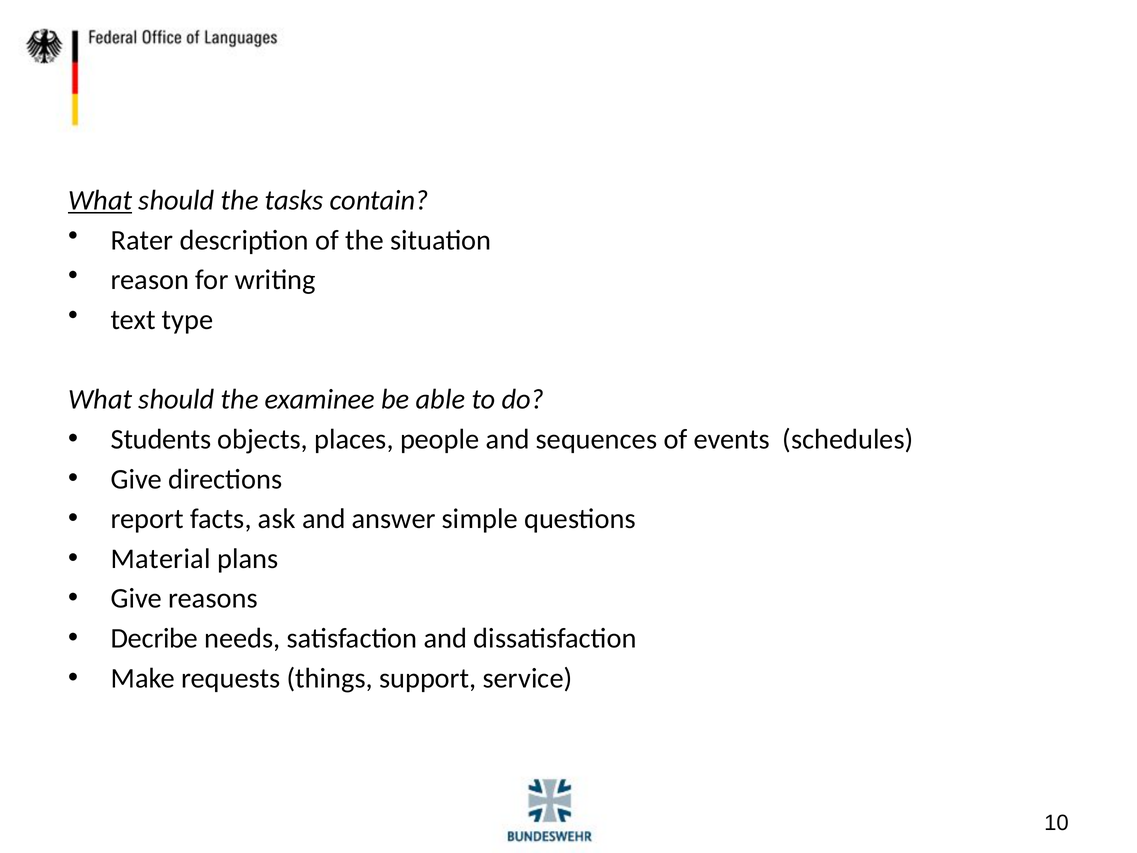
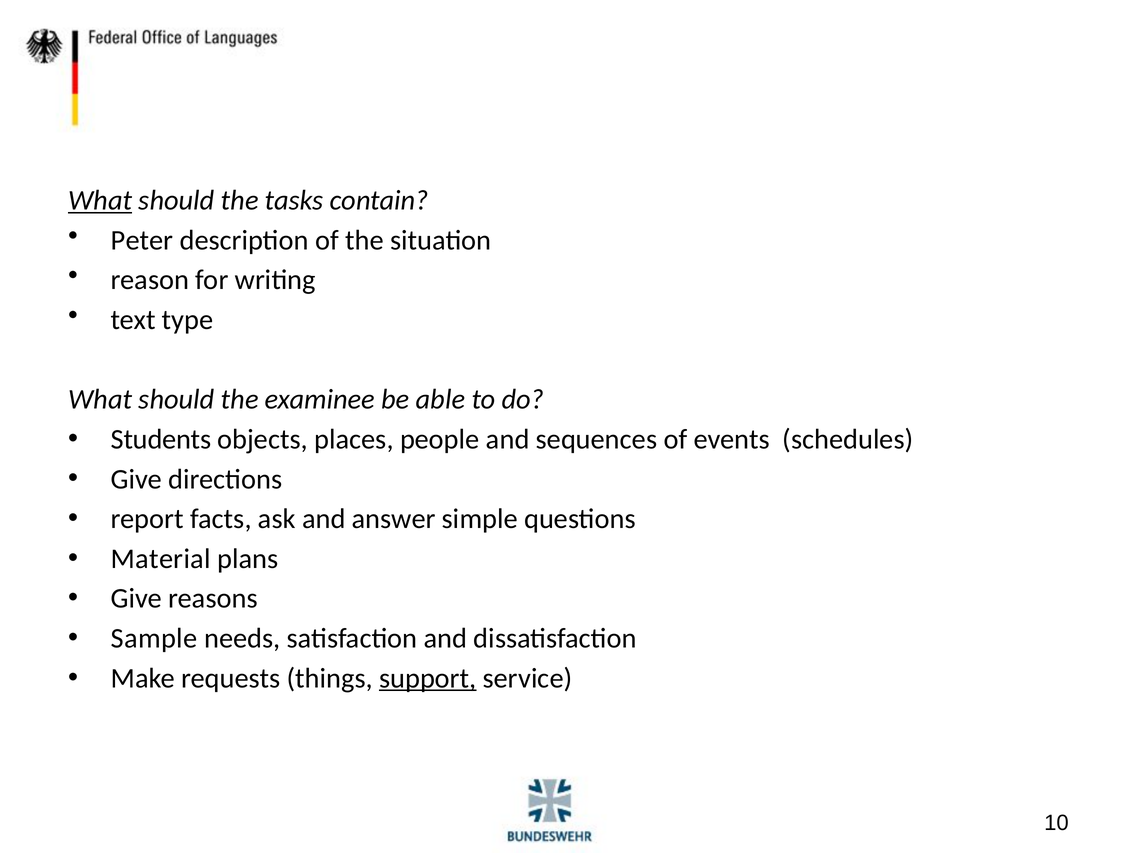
Rater: Rater -> Peter (142, 240)
Decribe: Decribe -> Sample (154, 638)
support underline: none -> present (428, 678)
